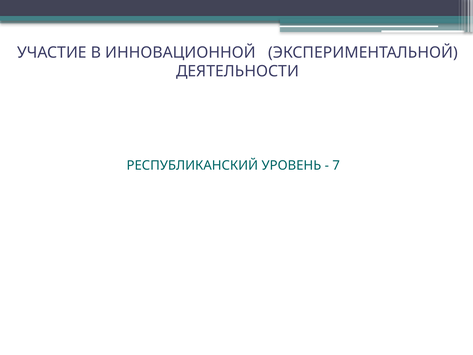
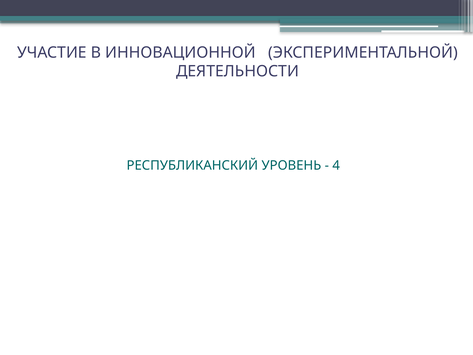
7: 7 -> 4 (336, 165)
